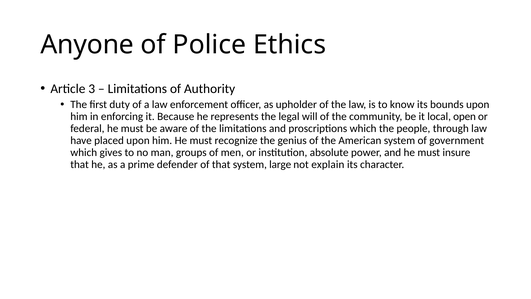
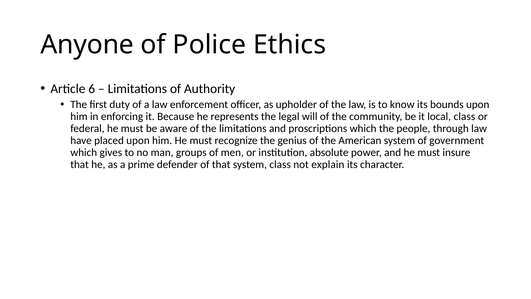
3: 3 -> 6 (92, 89)
local open: open -> class (464, 116)
system large: large -> class (280, 164)
